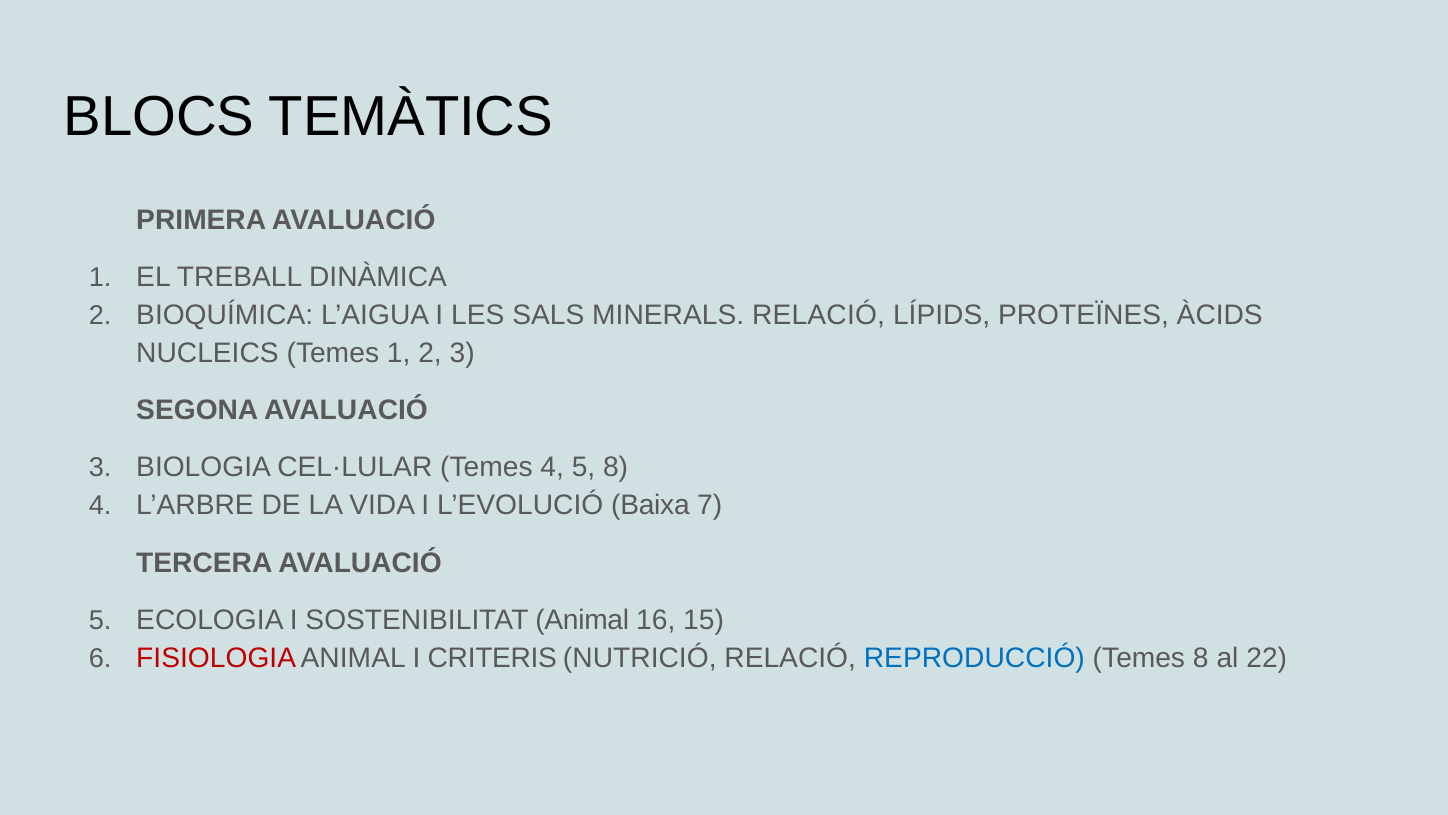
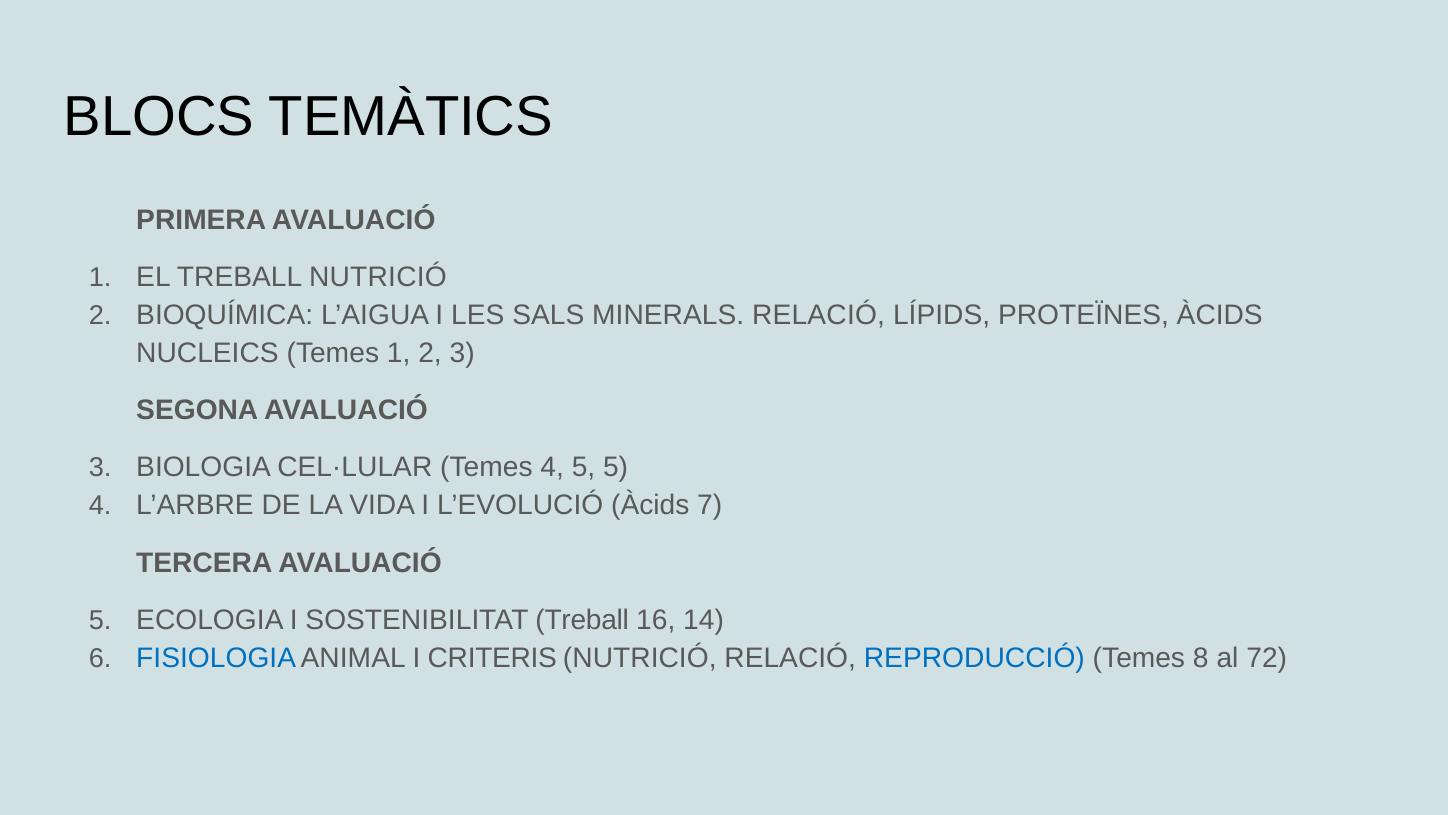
TREBALL DINÀMICA: DINÀMICA -> NUTRICIÓ (378, 277)
5 8: 8 -> 5 (616, 467)
L’EVOLUCIÓ Baixa: Baixa -> Àcids (650, 505)
SOSTENIBILITAT Animal: Animal -> Treball (582, 620)
15: 15 -> 14 (704, 620)
FISIOLOGIA colour: red -> blue (216, 658)
22: 22 -> 72 (1267, 658)
